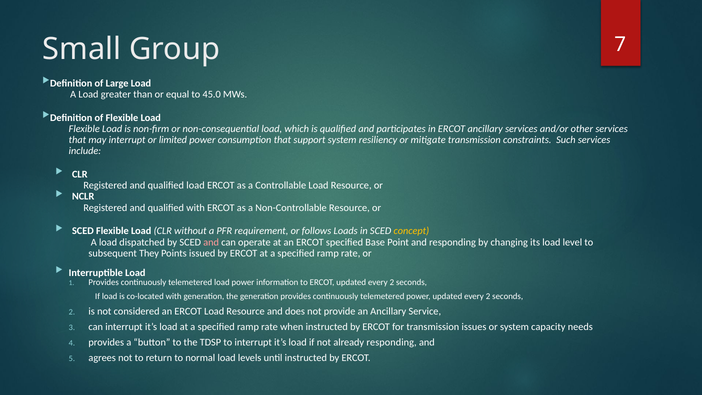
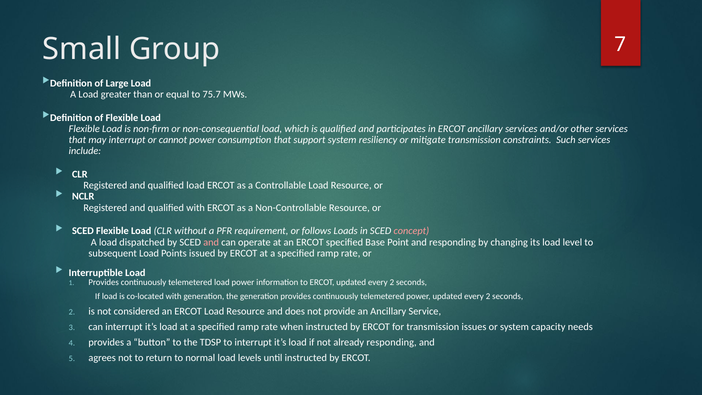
45.0: 45.0 -> 75.7 (212, 94)
limited: limited -> cannot (173, 140)
concept colour: yellow -> pink (411, 231)
subsequent They: They -> Load (149, 253)
